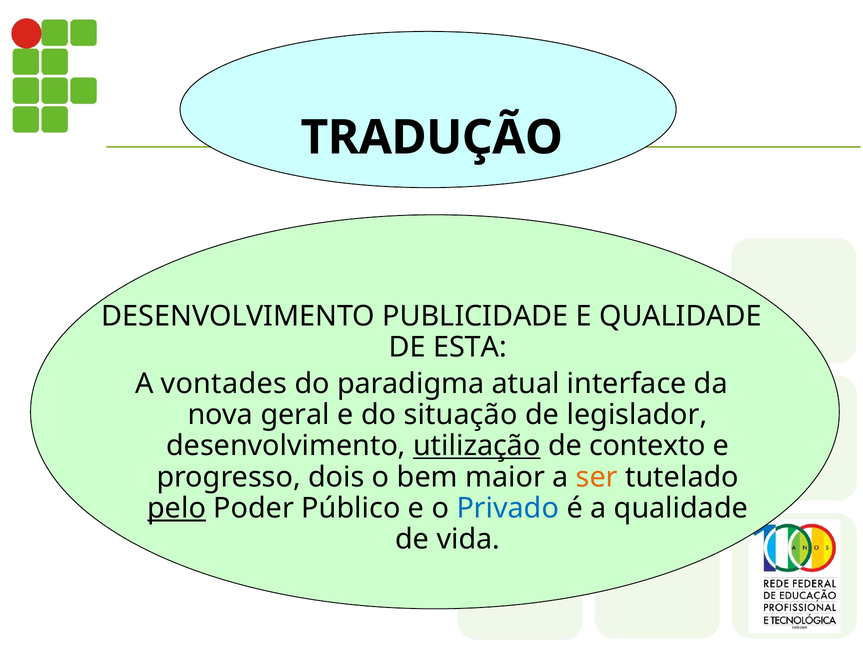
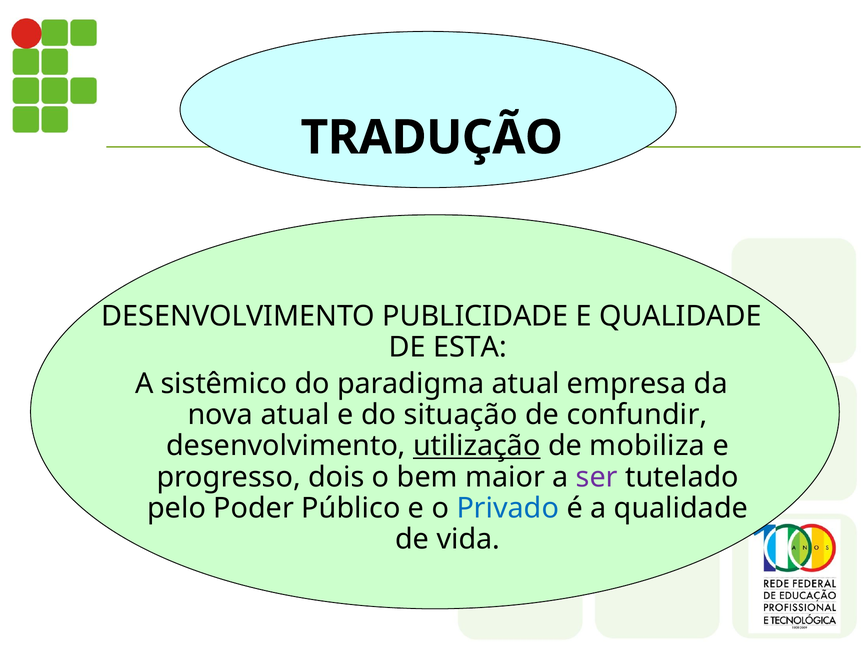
vontades: vontades -> sistêmico (224, 384)
interface: interface -> empresa (627, 384)
nova geral: geral -> atual (295, 415)
legislador: legislador -> confundir (637, 415)
contexto: contexto -> mobiliza (647, 446)
ser colour: orange -> purple (597, 477)
pelo underline: present -> none (177, 508)
